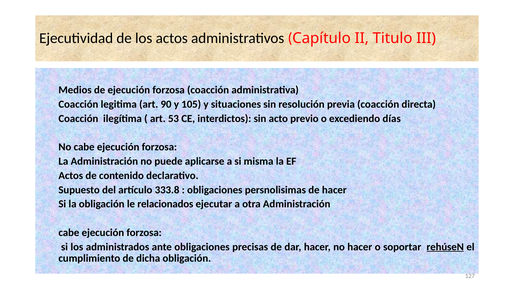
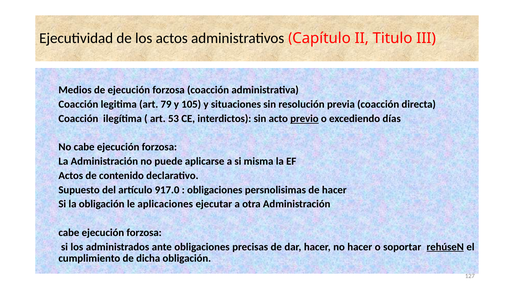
90: 90 -> 79 (166, 104)
previo underline: none -> present (304, 119)
333.8: 333.8 -> 917.0 (167, 190)
relacionados: relacionados -> aplicaciones (165, 204)
